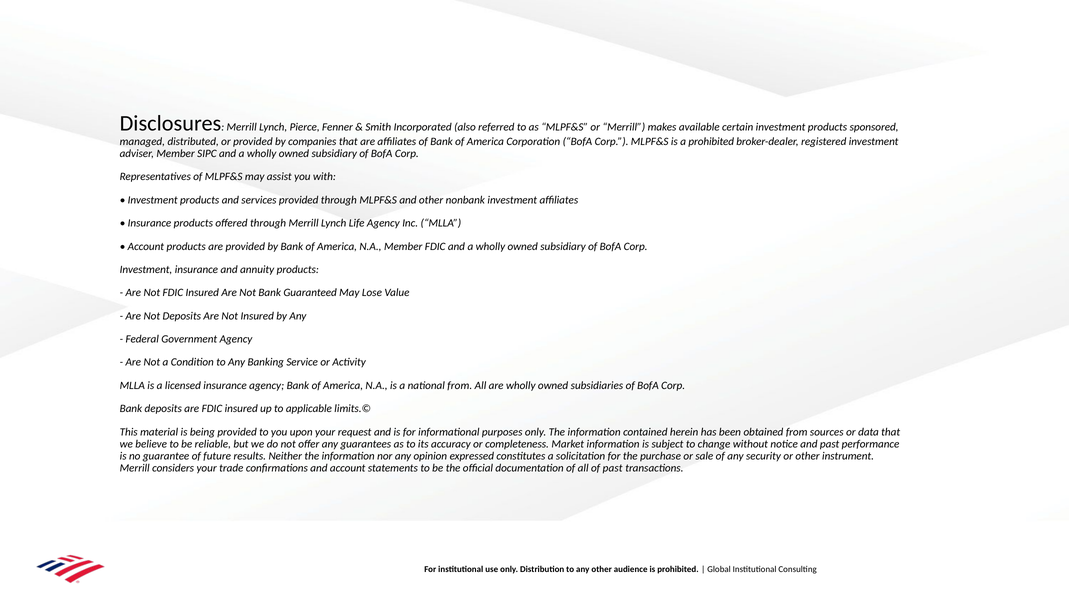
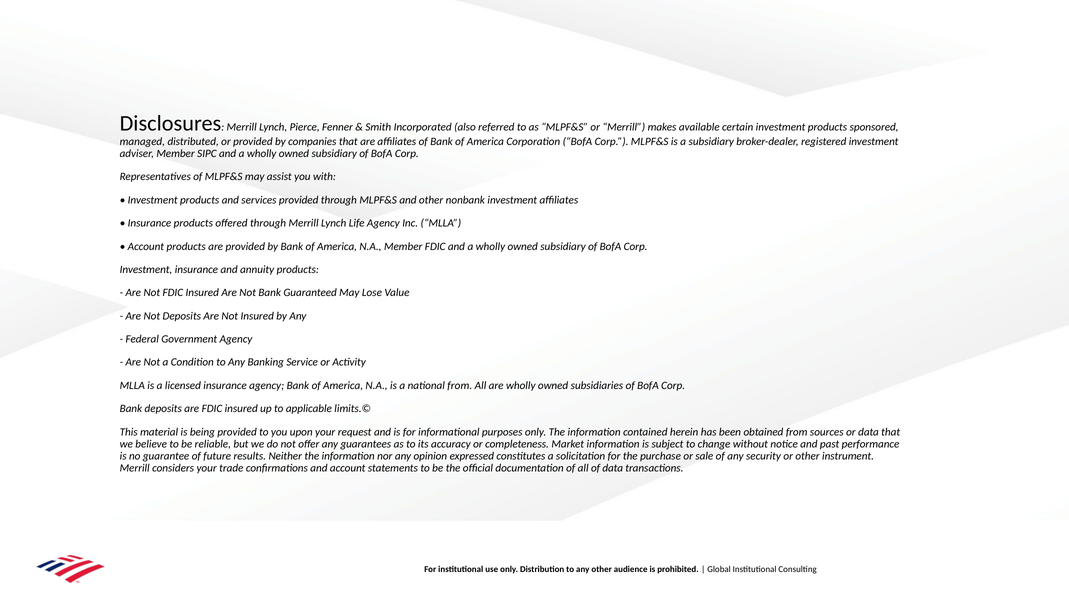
a prohibited: prohibited -> subsidiary (711, 142)
of past: past -> data (613, 468)
